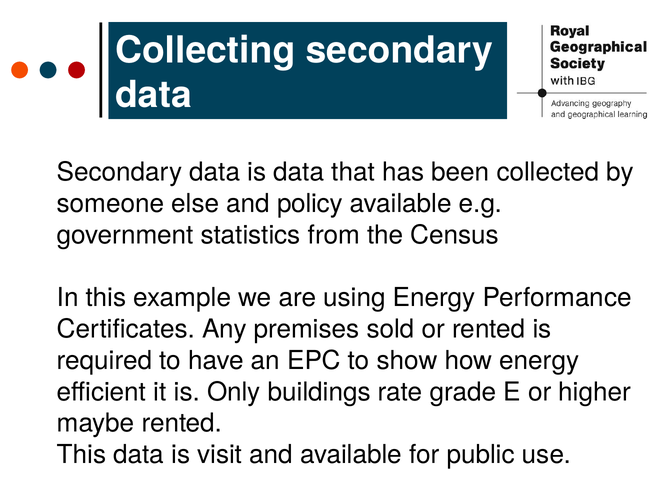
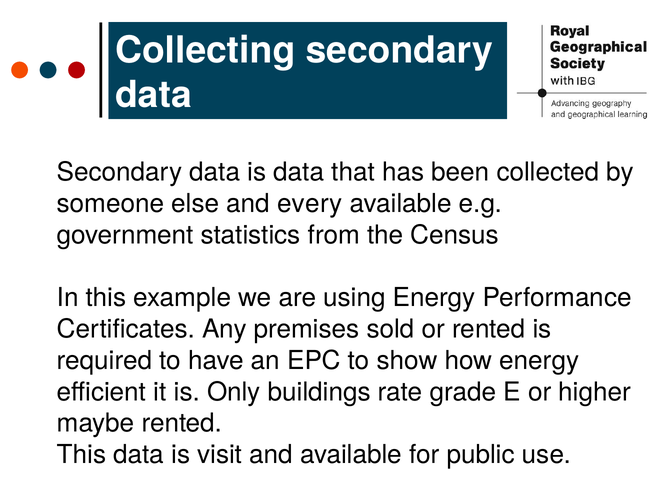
policy: policy -> every (310, 204)
